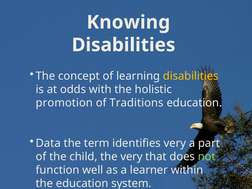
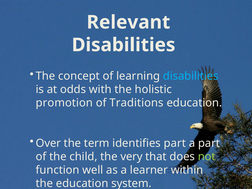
Knowing: Knowing -> Relevant (128, 22)
disabilities colour: yellow -> light blue (191, 76)
Data: Data -> Over (48, 143)
identifies very: very -> part (175, 143)
